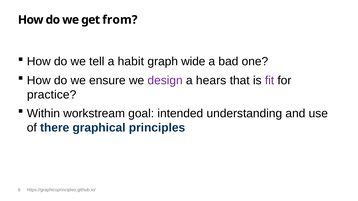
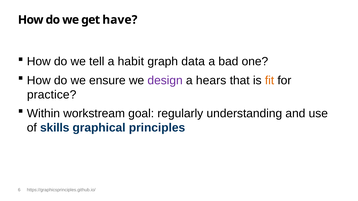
from: from -> have (120, 20)
wide: wide -> data (193, 62)
fit colour: purple -> orange (270, 80)
intended: intended -> regularly (180, 114)
there: there -> skills (55, 128)
